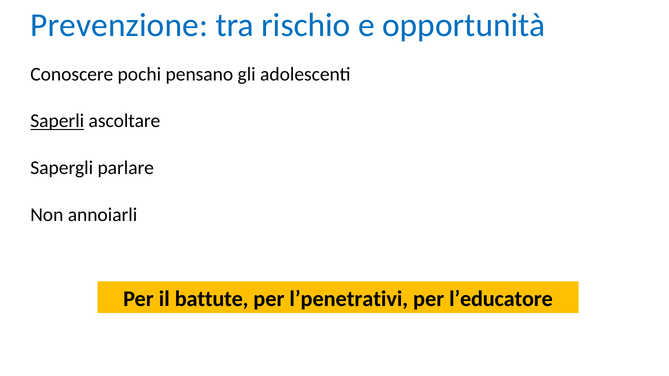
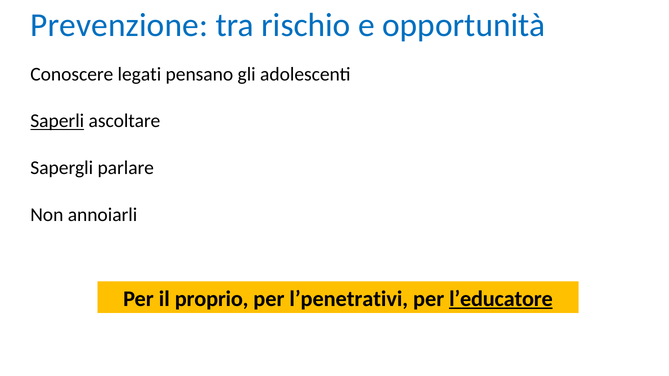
pochi: pochi -> legati (139, 74)
battute: battute -> proprio (212, 299)
l’educatore underline: none -> present (501, 299)
